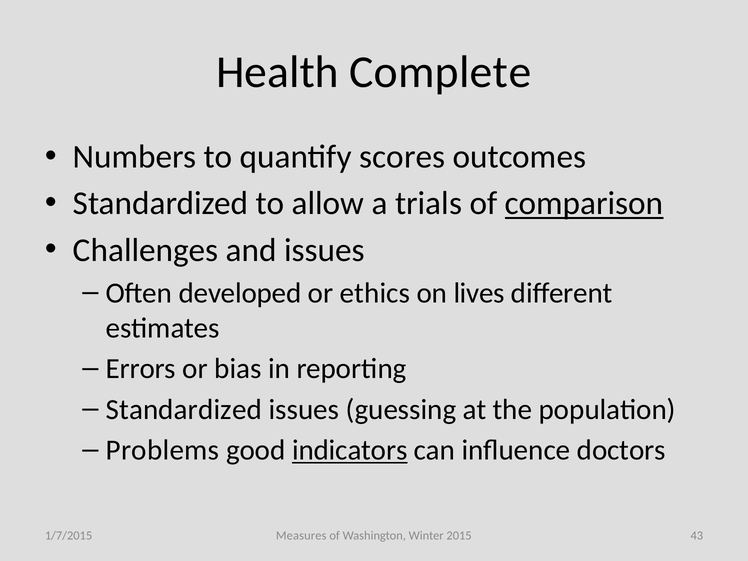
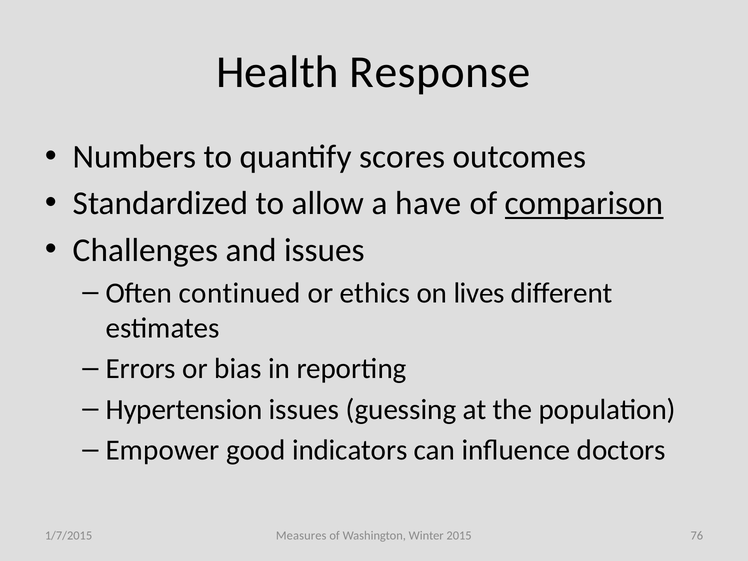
Complete: Complete -> Response (440, 72)
trials: trials -> have (428, 203)
developed: developed -> continued (240, 293)
Standardized: Standardized -> Hypertension (184, 409)
Problems: Problems -> Empower (163, 450)
indicators underline: present -> none (350, 450)
43: 43 -> 76 (697, 536)
